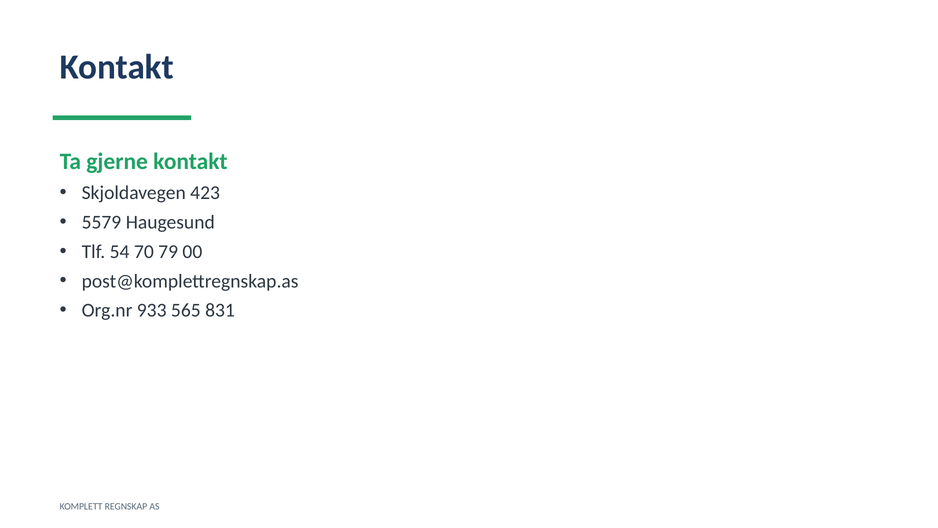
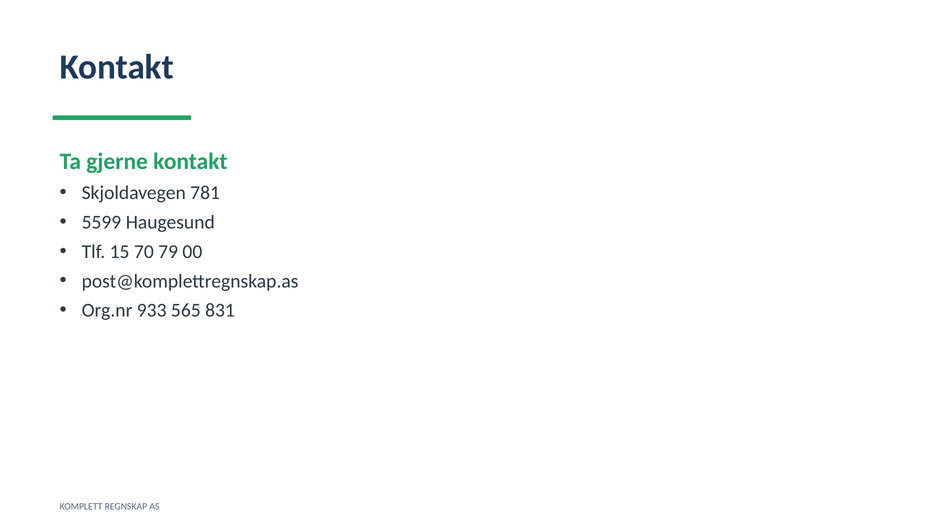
423: 423 -> 781 (205, 193)
5579: 5579 -> 5599 (101, 222)
54: 54 -> 15 (120, 252)
